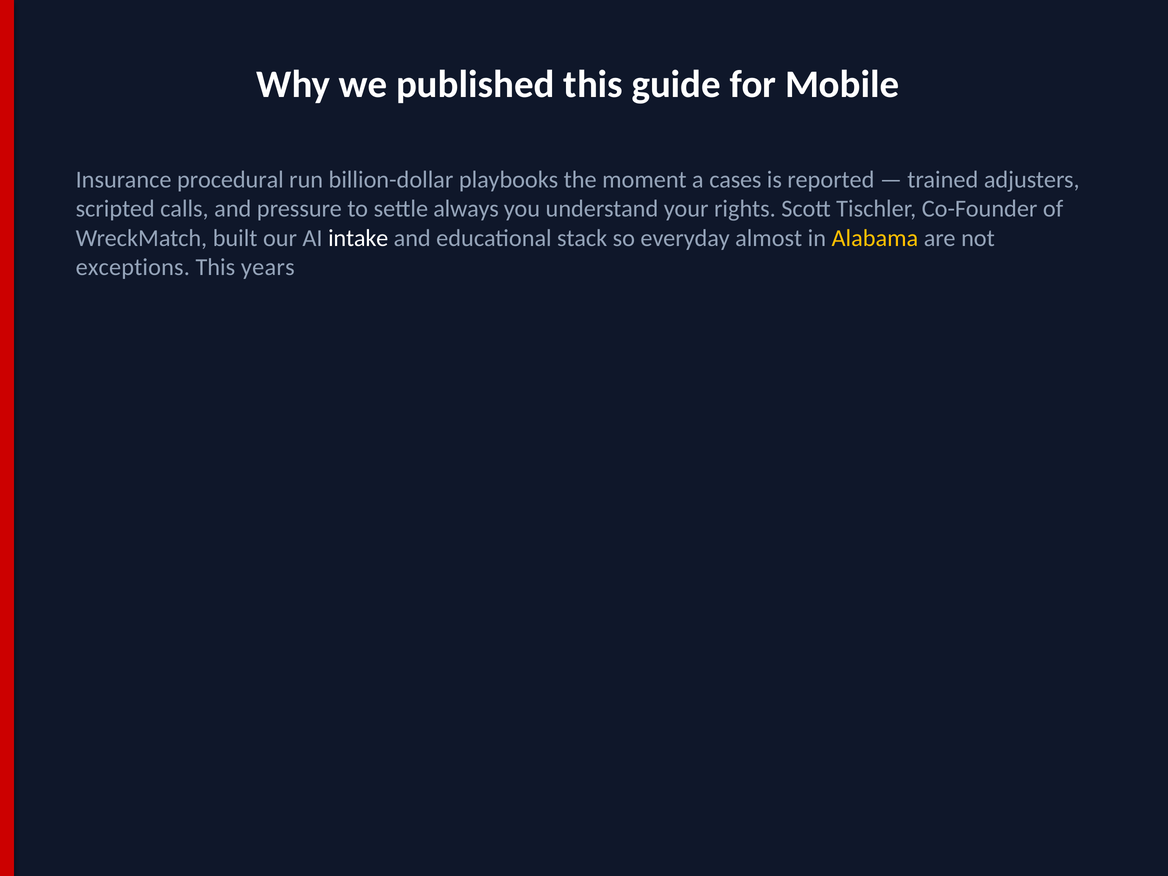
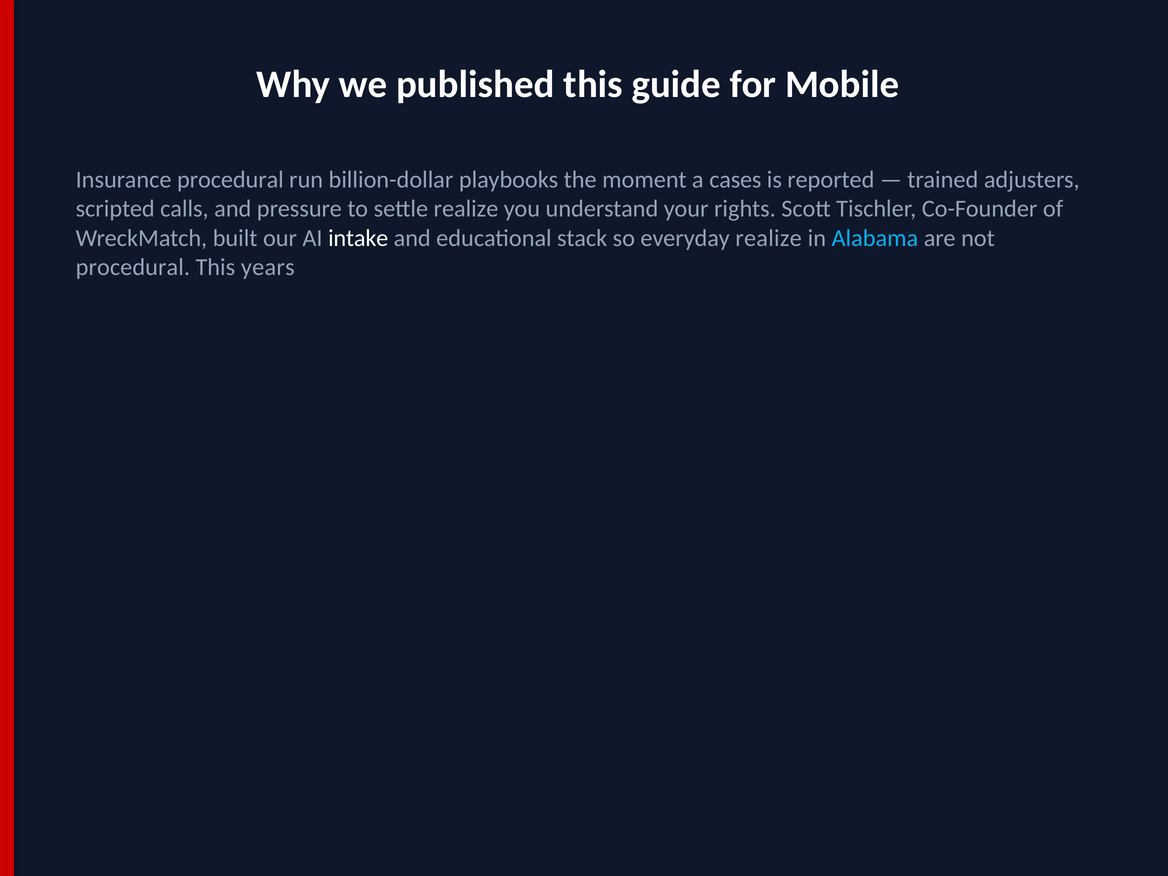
settle always: always -> realize (466, 209)
everyday almost: almost -> realize (769, 238)
Alabama colour: yellow -> light blue (875, 238)
exceptions: exceptions -> procedural (133, 267)
